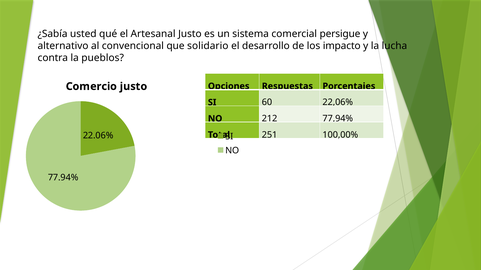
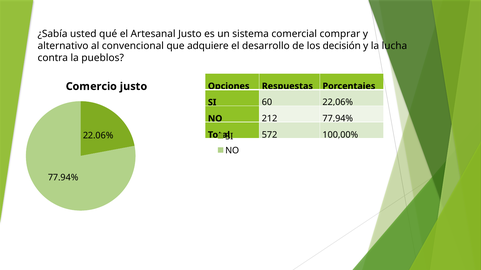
persigue: persigue -> comprar (340, 34)
solidario: solidario -> adquiere (208, 46)
impacto: impacto -> decisión (342, 46)
251: 251 -> 572 (270, 135)
